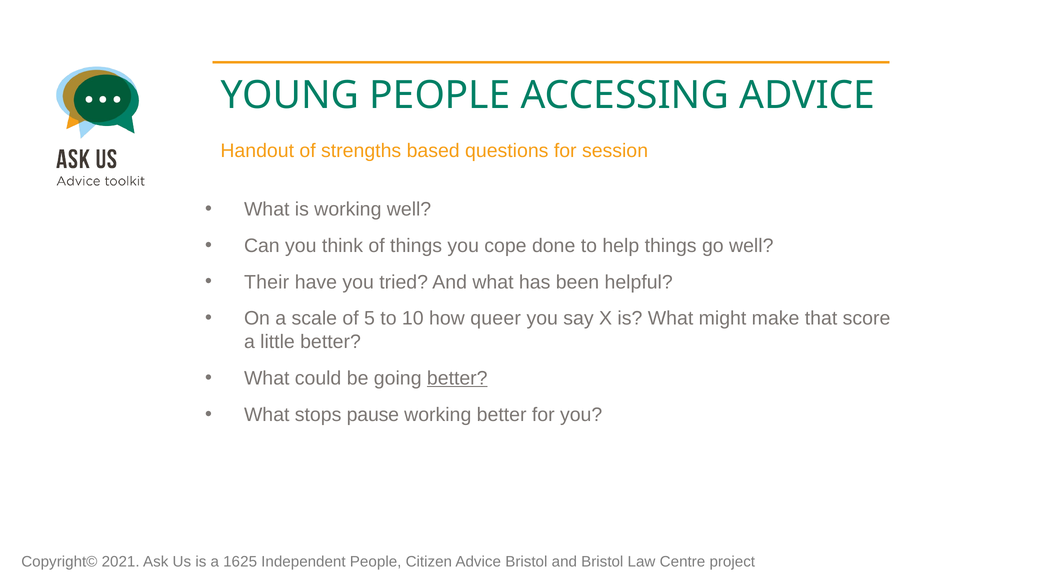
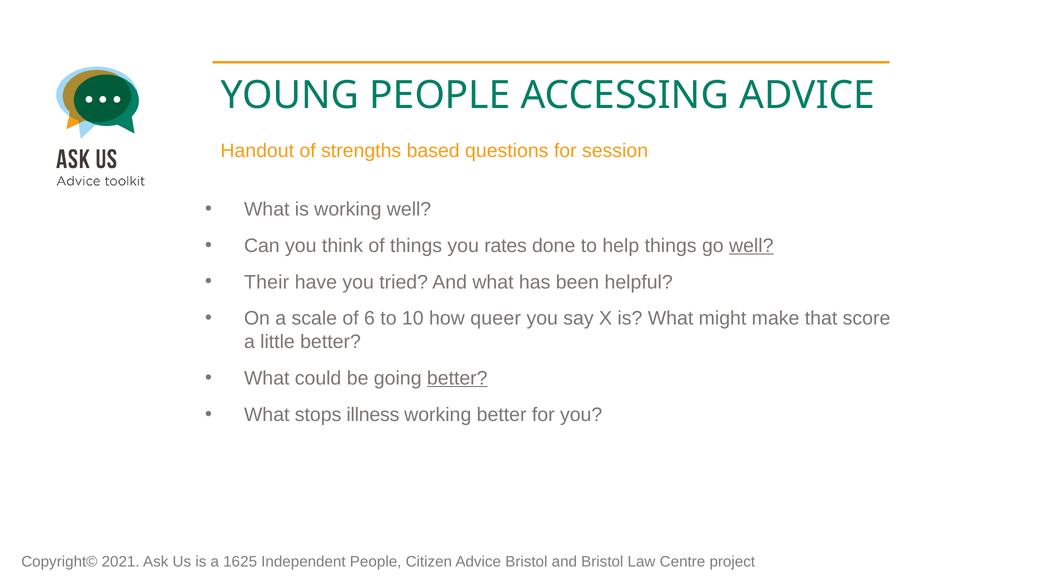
cope: cope -> rates (506, 246)
well underline: none -> present (751, 246)
5: 5 -> 6 (370, 318)
pause: pause -> illness (373, 415)
